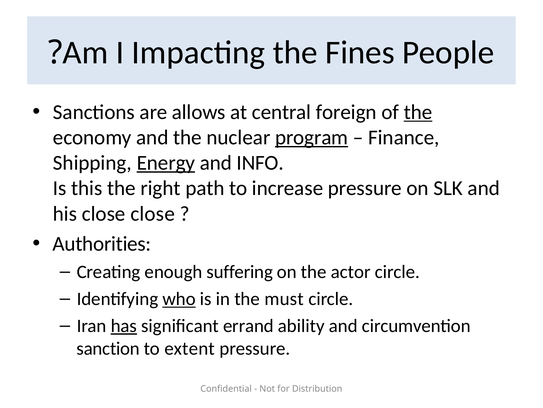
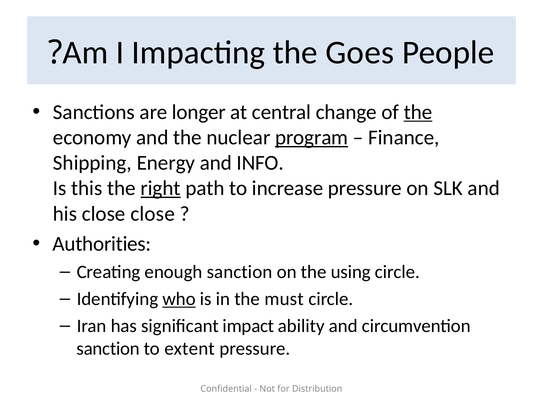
Fines: Fines -> Goes (360, 53)
allows: allows -> longer (199, 112)
foreign: foreign -> change (346, 112)
Energy underline: present -> none (166, 163)
right underline: none -> present (161, 188)
enough suffering: suffering -> sanction (240, 272)
actor: actor -> using (351, 272)
has underline: present -> none (124, 325)
errand: errand -> impact (248, 325)
